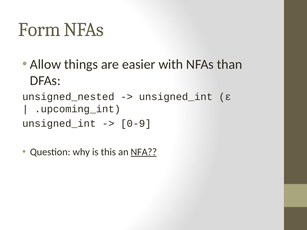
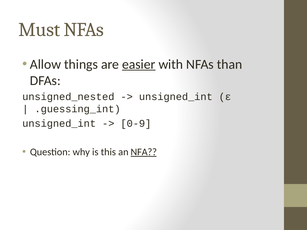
Form: Form -> Must (39, 30)
easier underline: none -> present (139, 64)
.upcoming_int: .upcoming_int -> .guessing_int (78, 109)
